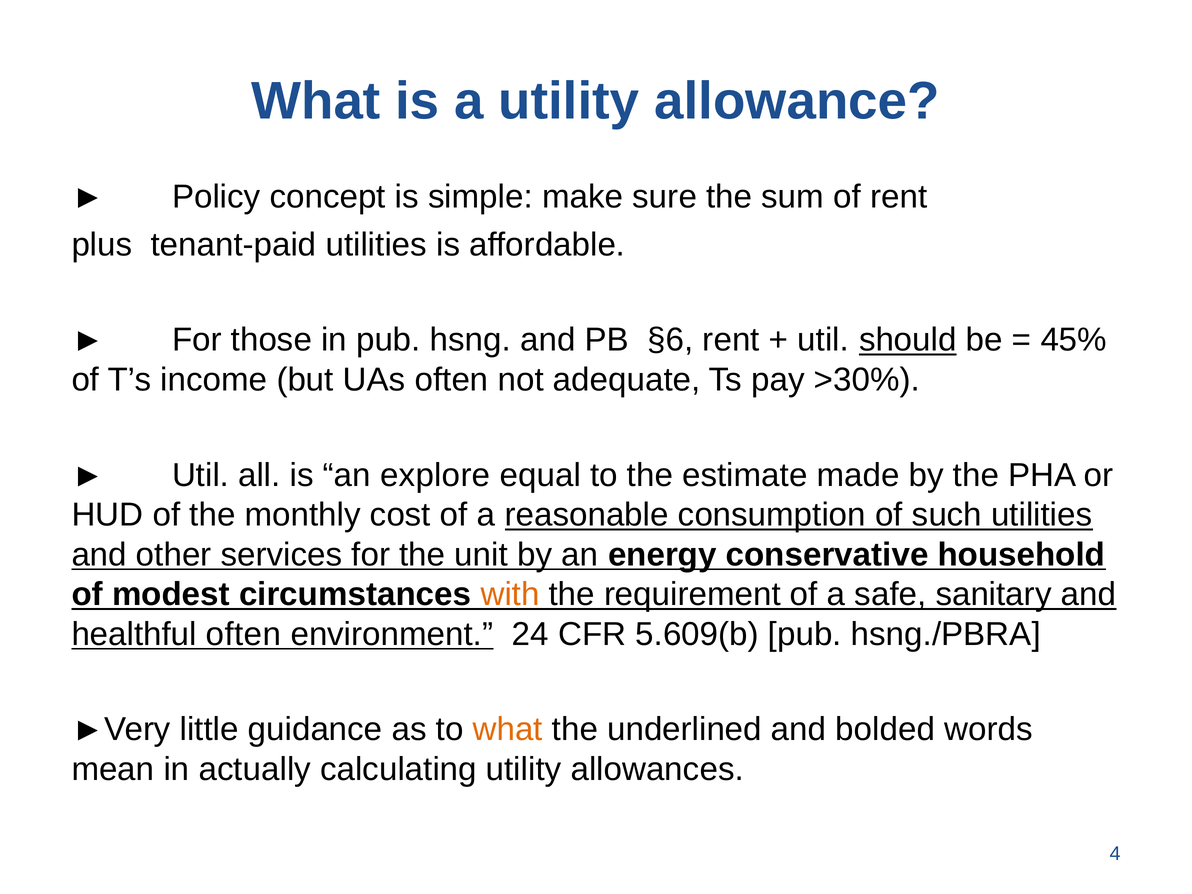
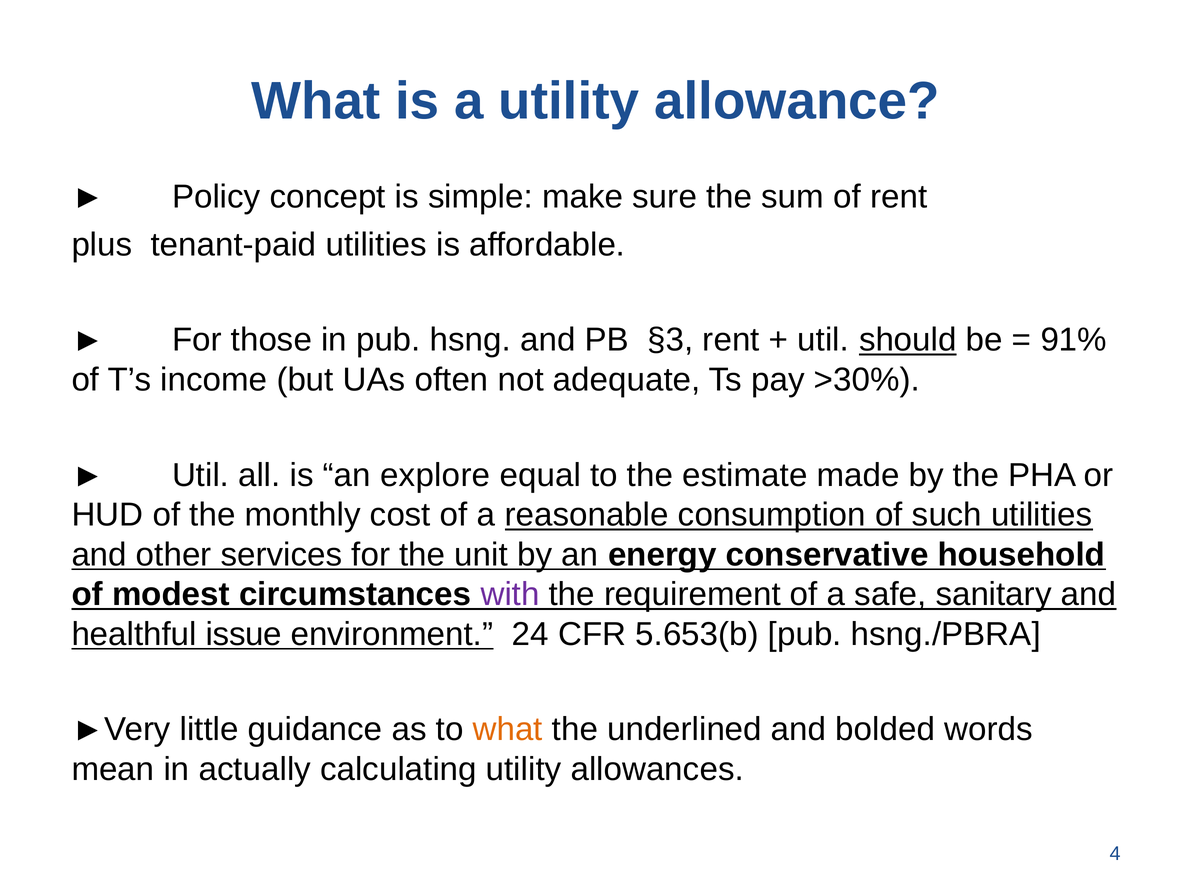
§6: §6 -> §3 (670, 340)
45%: 45% -> 91% (1074, 340)
with colour: orange -> purple (510, 594)
healthful often: often -> issue (244, 634)
5.609(b: 5.609(b -> 5.653(b (697, 634)
